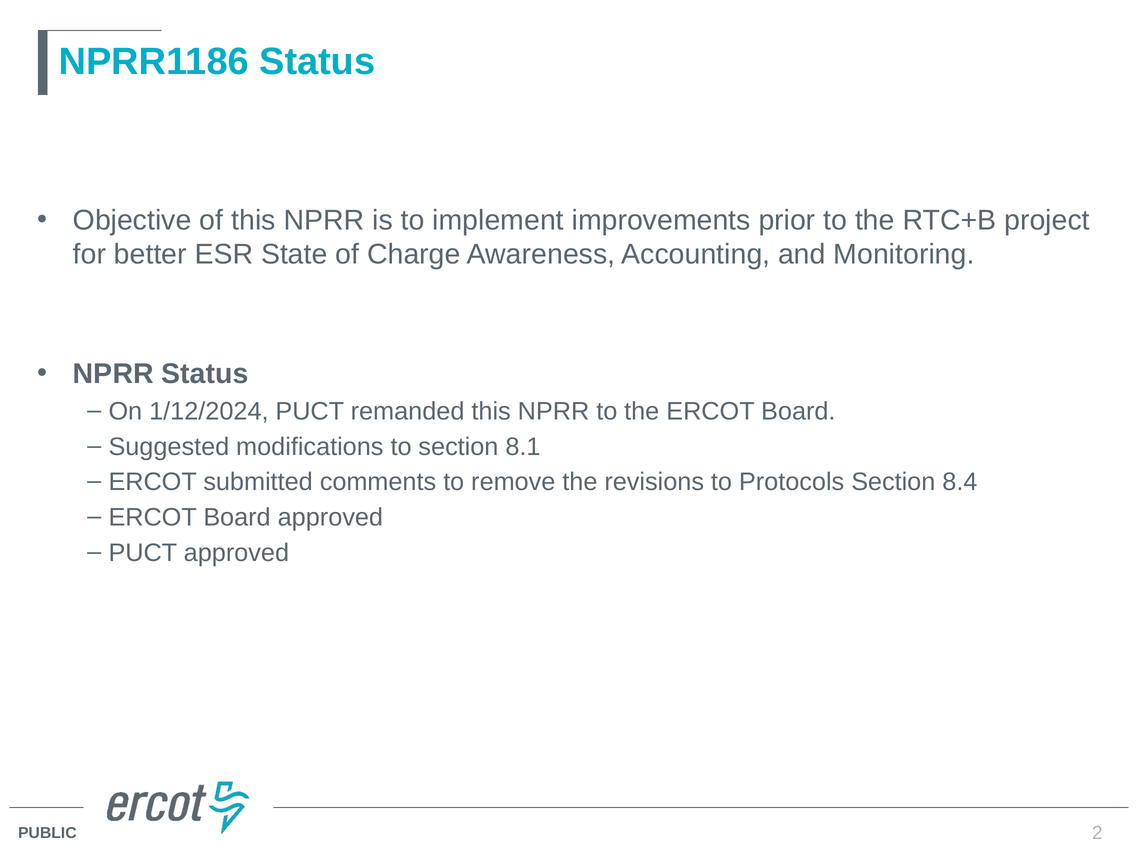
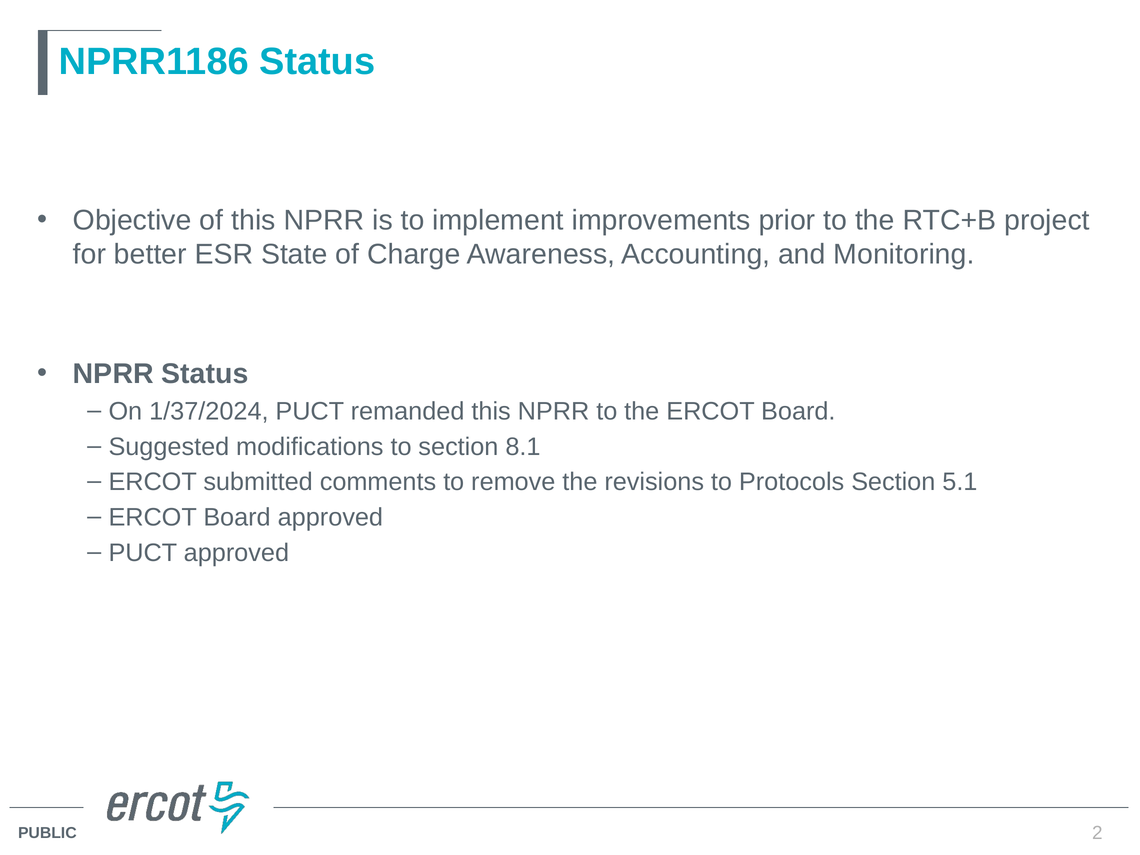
1/12/2024: 1/12/2024 -> 1/37/2024 (209, 411)
8.4: 8.4 -> 5.1 (960, 482)
